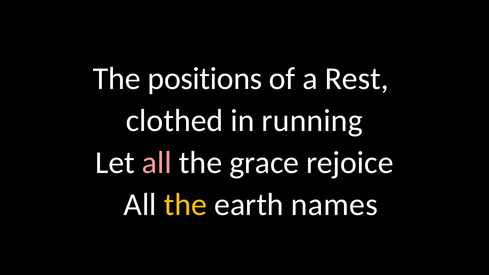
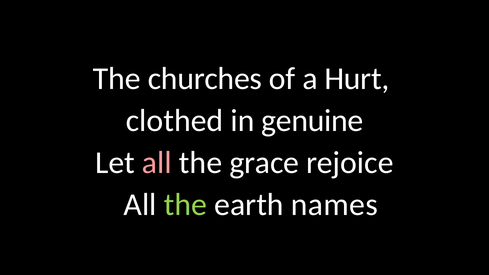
positions: positions -> churches (205, 79)
Rest: Rest -> Hurt (357, 79)
running: running -> genuine (312, 121)
the colour: yellow -> light green (185, 205)
